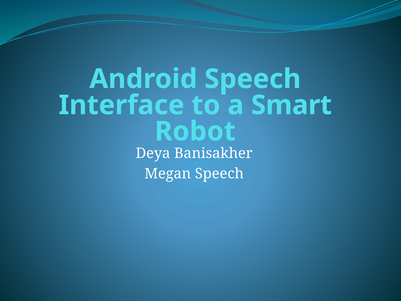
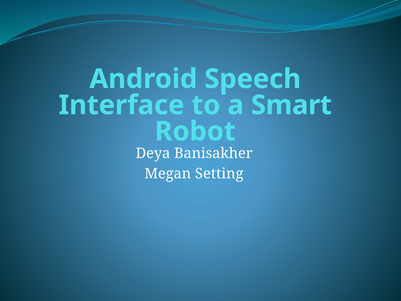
Megan Speech: Speech -> Setting (219, 174)
